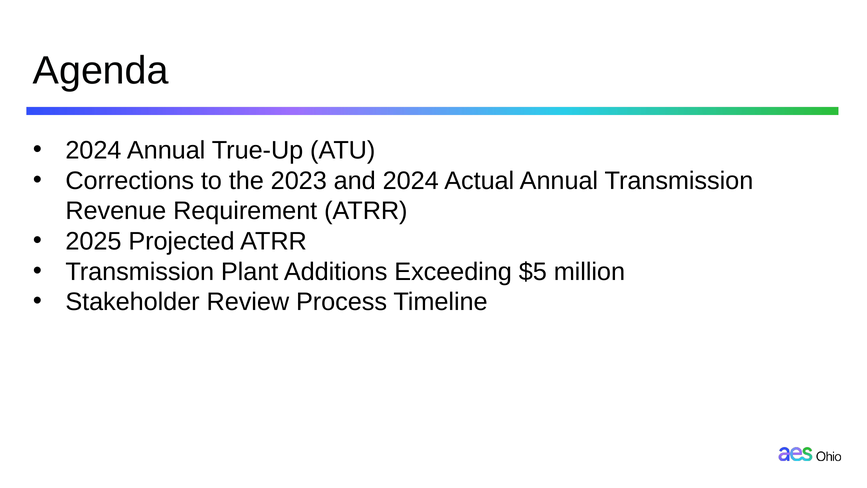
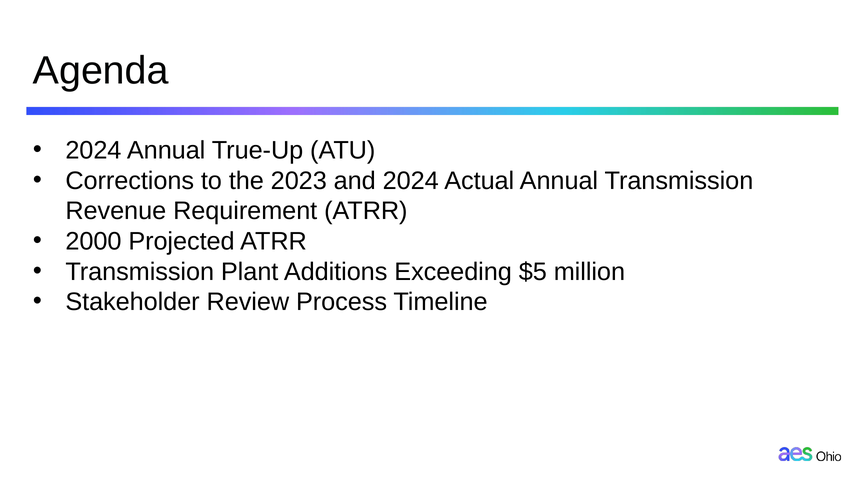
2025: 2025 -> 2000 (93, 241)
